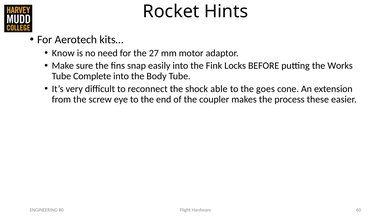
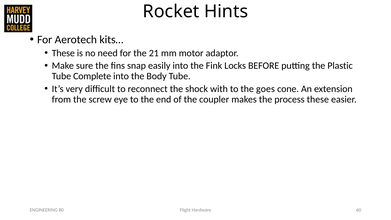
Know: Know -> These (63, 53)
27: 27 -> 21 (154, 53)
Works: Works -> Plastic (340, 66)
able: able -> with (219, 89)
